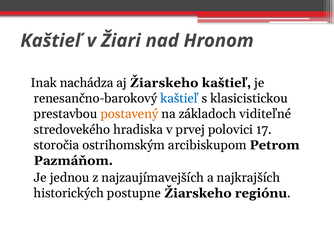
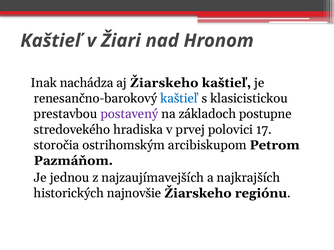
postavený colour: orange -> purple (129, 114)
viditeľné: viditeľné -> postupne (265, 114)
postupne: postupne -> najnovšie (134, 194)
